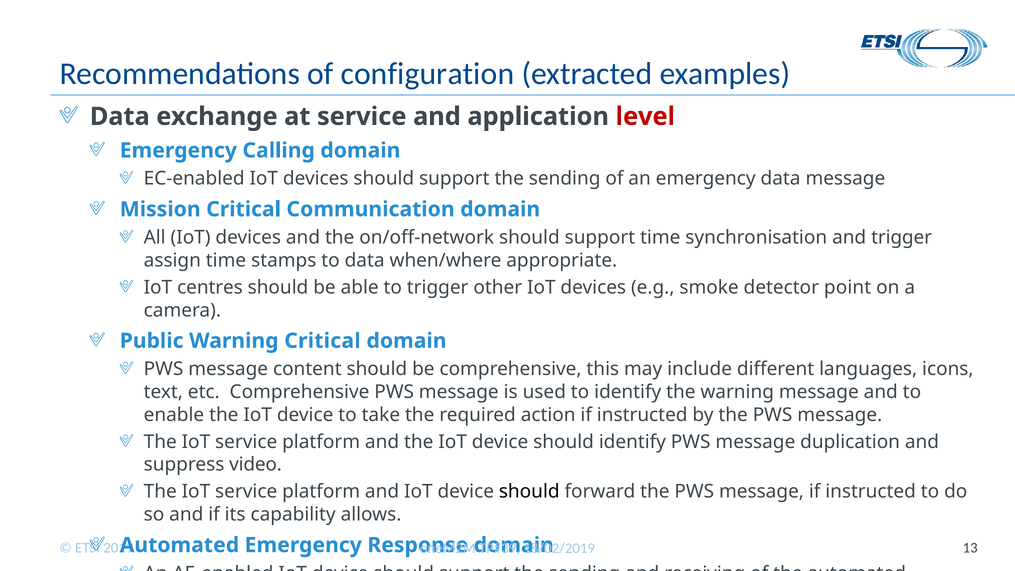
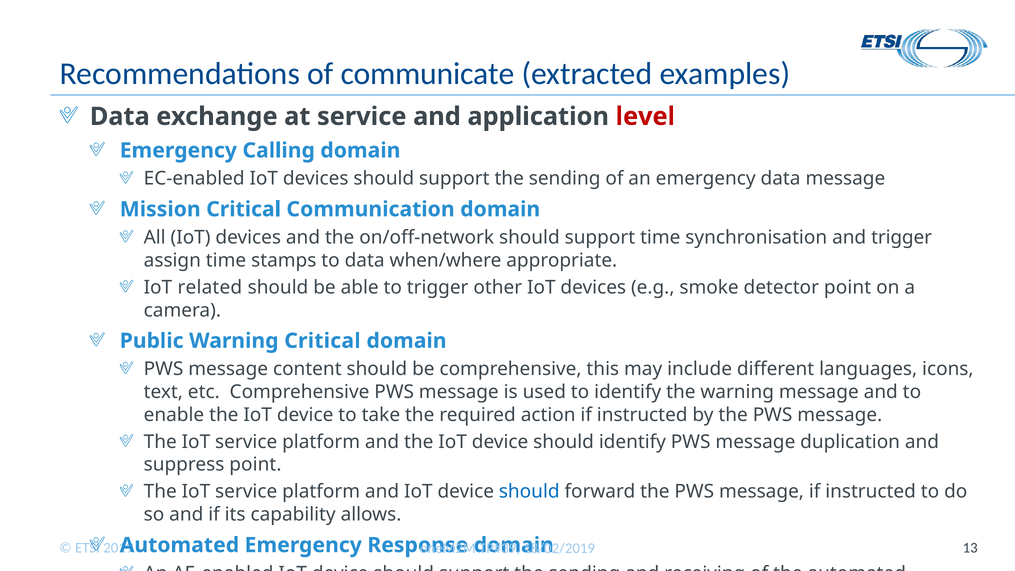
configuration: configuration -> communicate (428, 74)
centres: centres -> related (210, 287)
suppress video: video -> point (255, 465)
should colour: black -> blue (529, 492)
